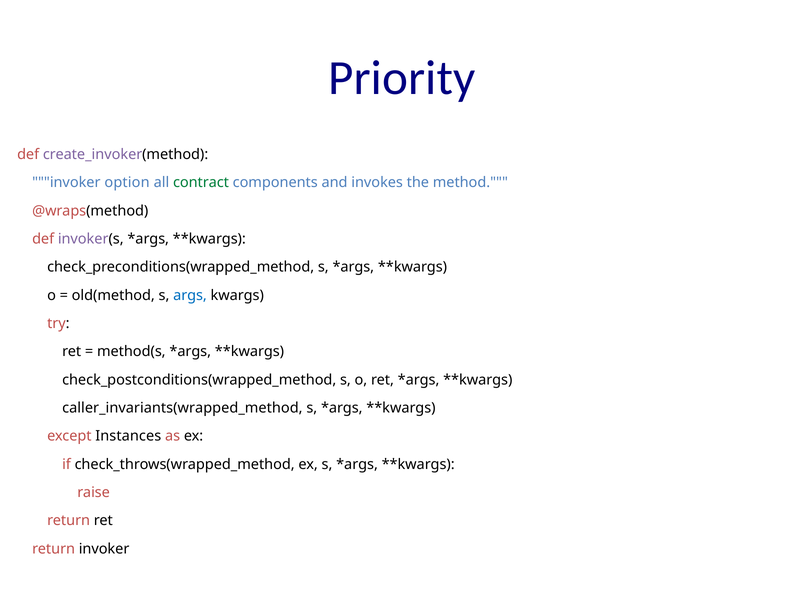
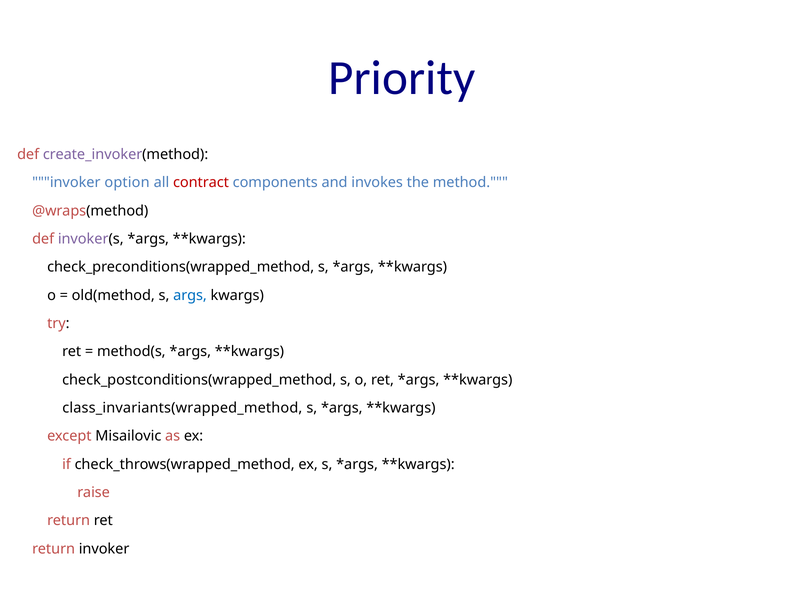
contract colour: green -> red (201, 183)
caller_invariants(wrapped_method: caller_invariants(wrapped_method -> class_invariants(wrapped_method (182, 408)
Instances: Instances -> Misailovic (128, 436)
